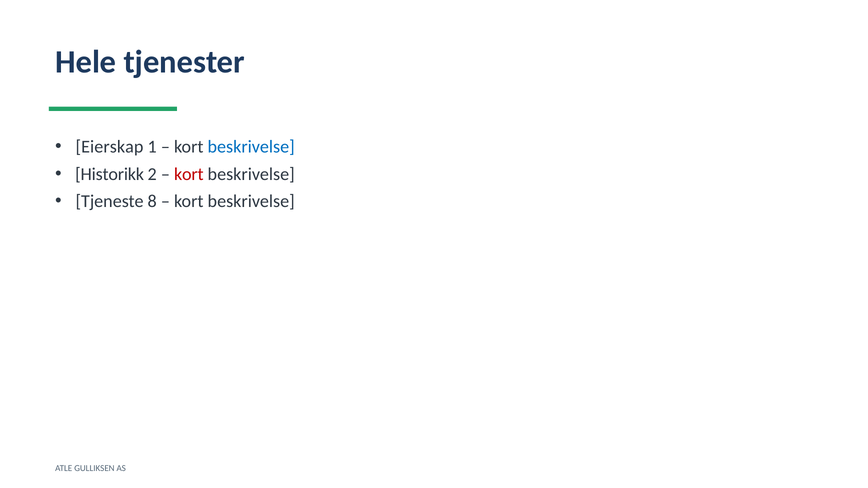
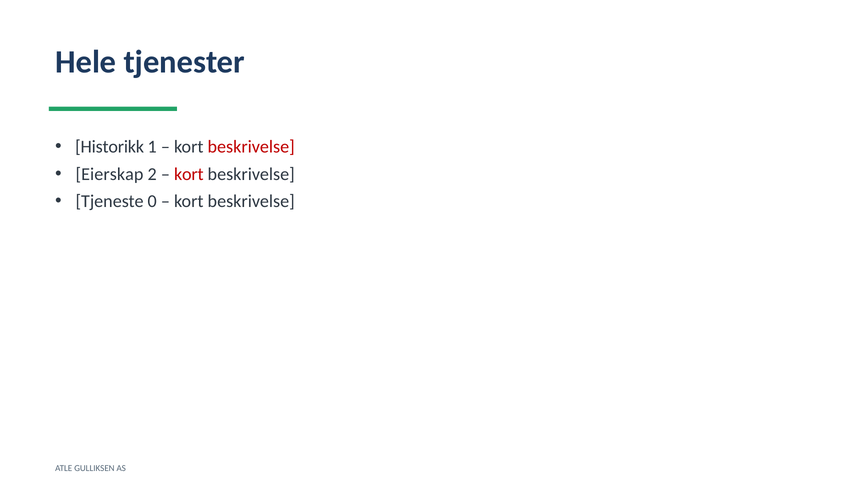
Eierskap: Eierskap -> Historikk (110, 147)
beskrivelse colour: blue -> red (251, 147)
Historikk: Historikk -> Eierskap (110, 174)
8: 8 -> 0 (152, 201)
